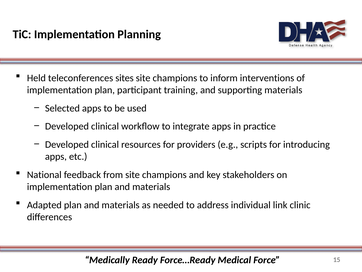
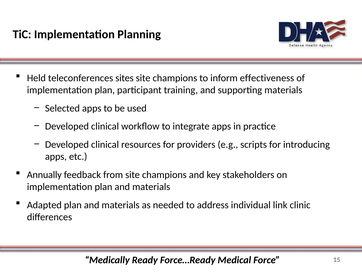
interventions: interventions -> effectiveness (267, 78)
National: National -> Annually (44, 174)
